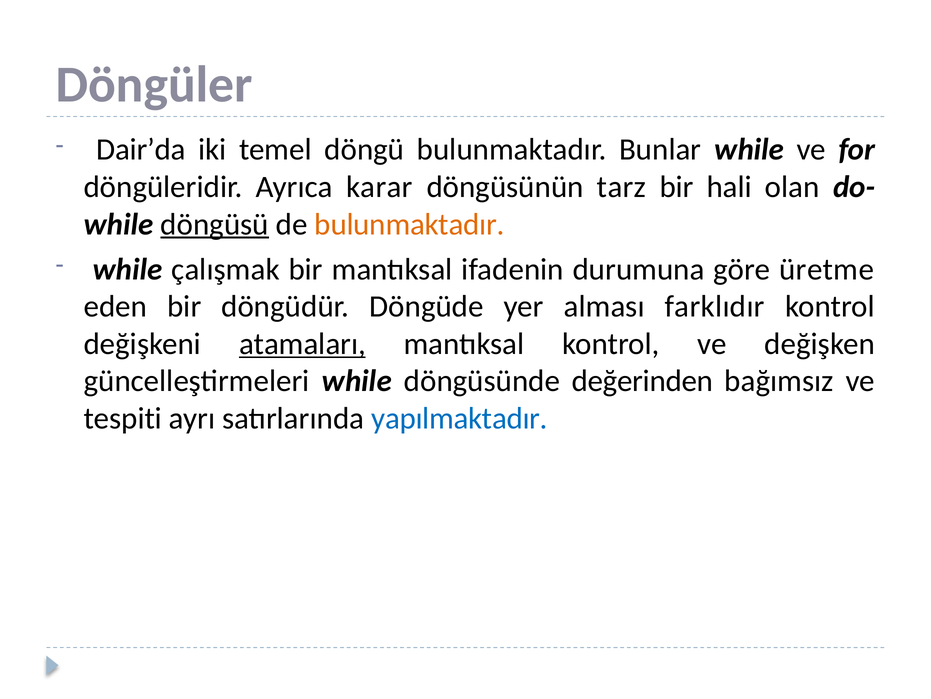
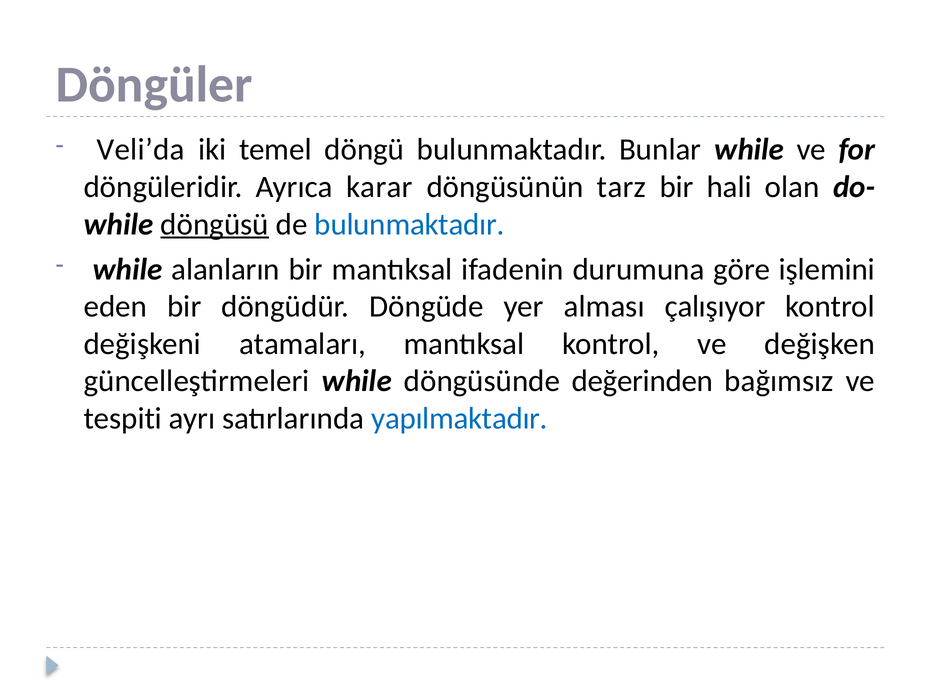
Dair’da: Dair’da -> Veli’da (141, 150)
bulunmaktadır colour: orange -> blue (409, 224)
çalışmak: çalışmak -> alanların (226, 269)
üretme: üretme -> işlemini (827, 269)
farklıdır: farklıdır -> çalışıyor (715, 306)
atamaları underline: present -> none (302, 343)
